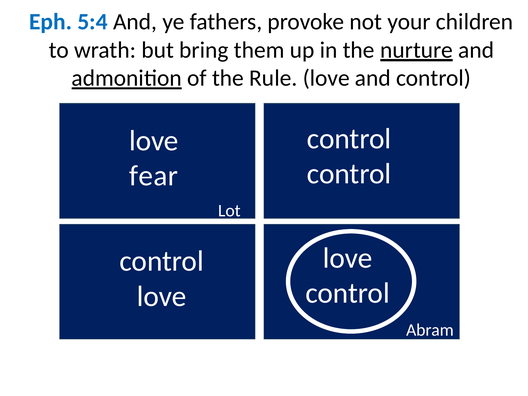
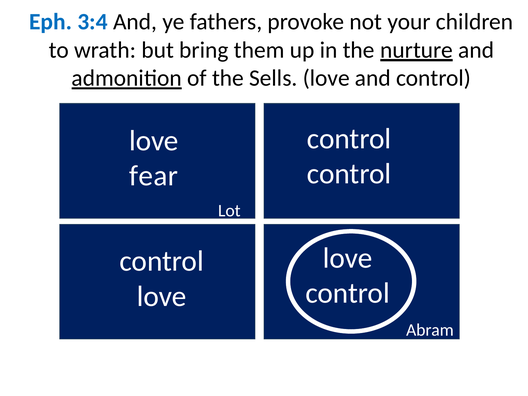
5:4: 5:4 -> 3:4 (92, 22)
Rule: Rule -> Sells (273, 78)
